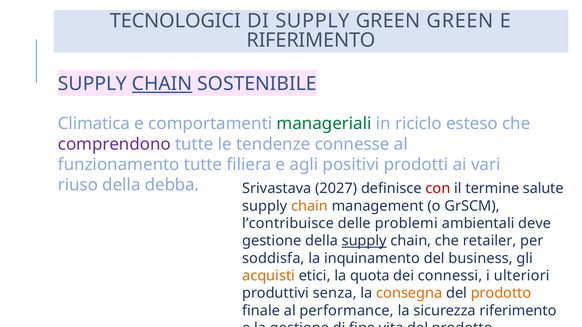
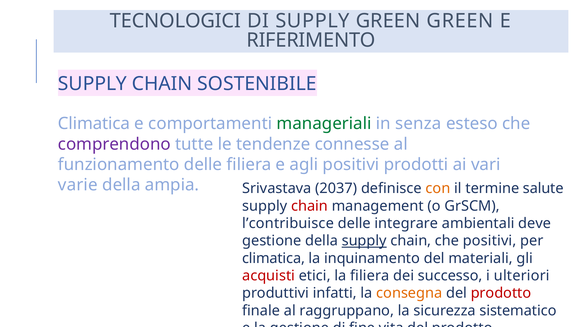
CHAIN underline: present -> none (162, 84)
riciclo: riciclo -> senza (418, 124)
funzionamento tutte: tutte -> delle (203, 165)
riuso: riuso -> varie (78, 185)
debba: debba -> ampia (172, 185)
2027: 2027 -> 2037 (336, 189)
con colour: red -> orange (438, 189)
chain colour: orange -> red (309, 206)
problemi: problemi -> integrare (406, 224)
che retailer: retailer -> positivi (490, 241)
soddisfa: soddisfa -> climatica (274, 259)
business: business -> materiali (481, 259)
acquisti colour: orange -> red (269, 276)
la quota: quota -> filiera (370, 276)
connessi: connessi -> successo (450, 276)
senza: senza -> infatti (335, 294)
prodotto colour: orange -> red (501, 294)
performance: performance -> raggruppano (347, 311)
sicurezza riferimento: riferimento -> sistematico (518, 311)
